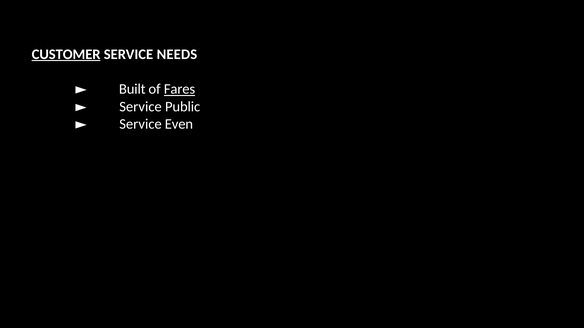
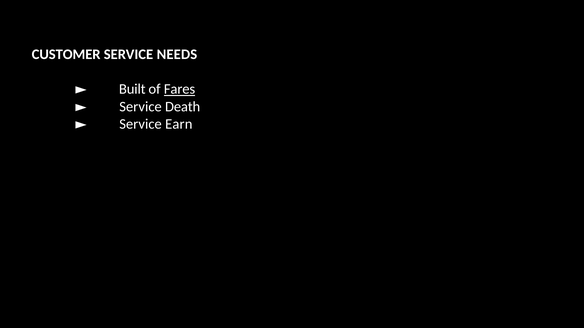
CUSTOMER underline: present -> none (66, 54)
Public: Public -> Death (183, 107)
Even: Even -> Earn (179, 124)
